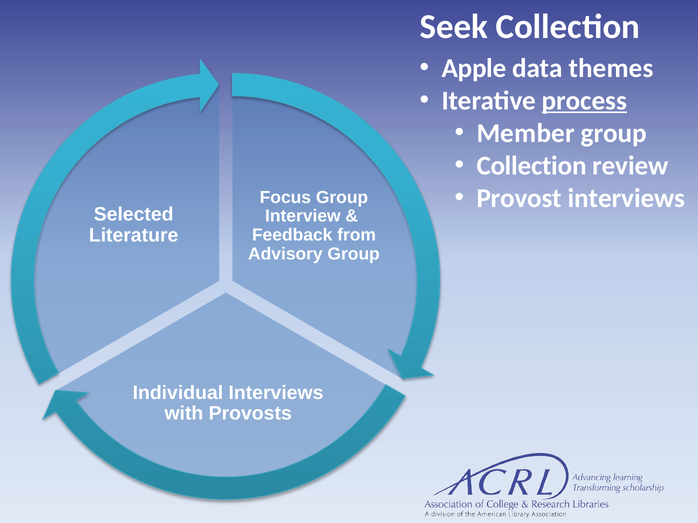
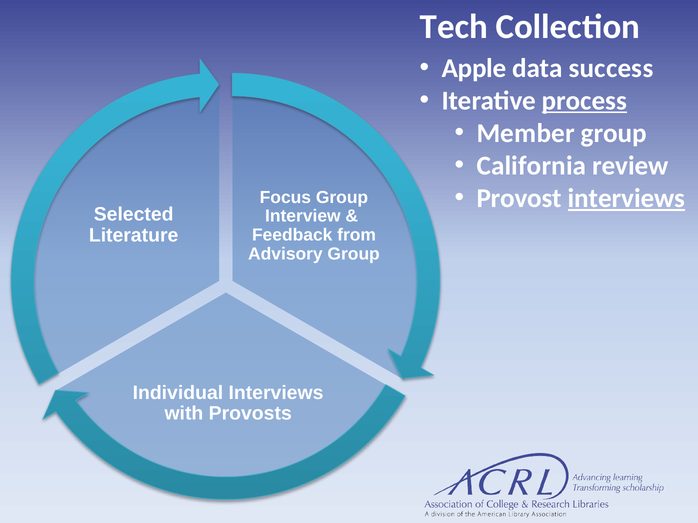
Seek: Seek -> Tech (454, 27)
themes: themes -> success (611, 68)
Collection: Collection -> California (531, 166)
interviews underline: none -> present (627, 198)
